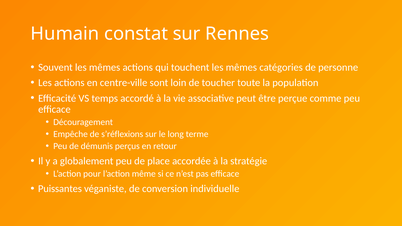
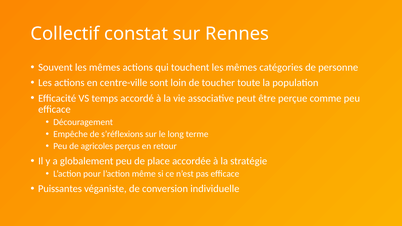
Humain: Humain -> Collectif (65, 34)
démunis: démunis -> agricoles (97, 146)
